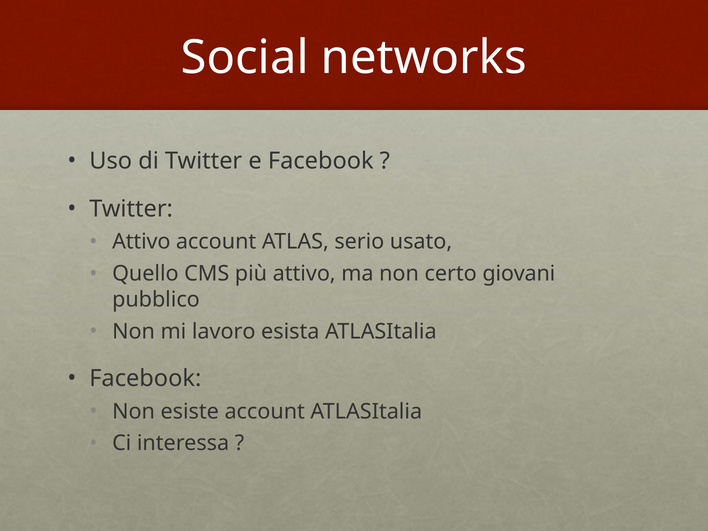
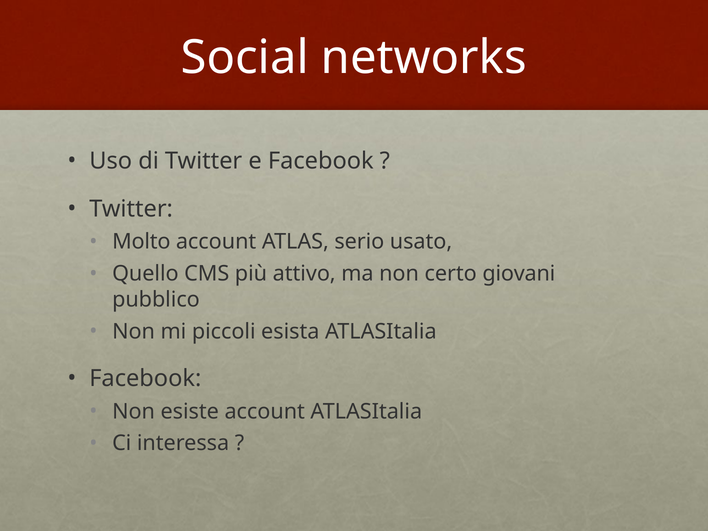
Attivo: Attivo -> Molto (141, 242)
lavoro: lavoro -> piccoli (224, 332)
